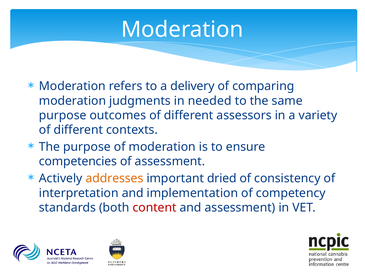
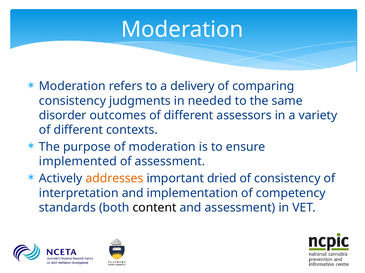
moderation: moderation -> consistency (72, 101)
purpose: purpose -> disorder (63, 116)
competencies: competencies -> implemented (78, 162)
content colour: red -> black (155, 208)
